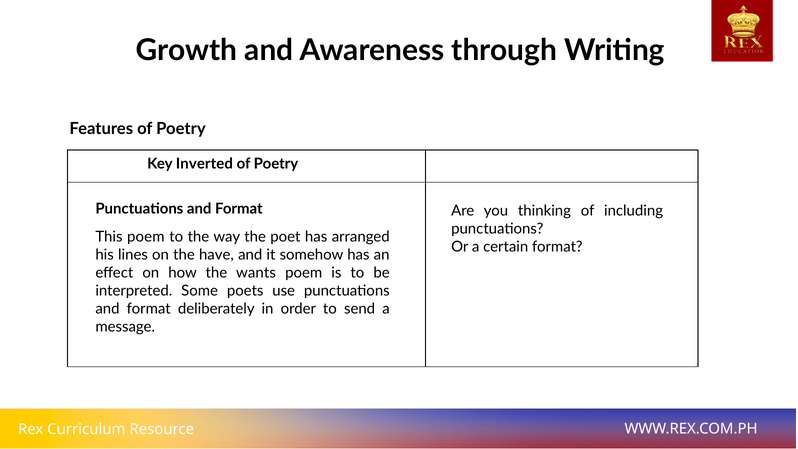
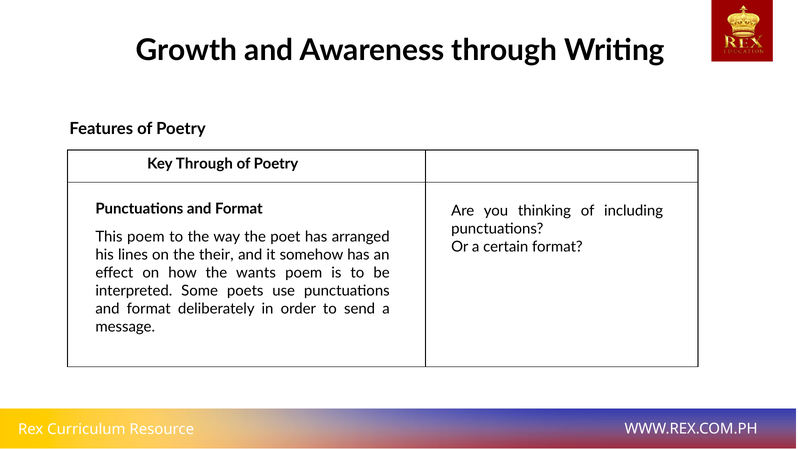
Key Inverted: Inverted -> Through (204, 164)
have: have -> their (216, 255)
